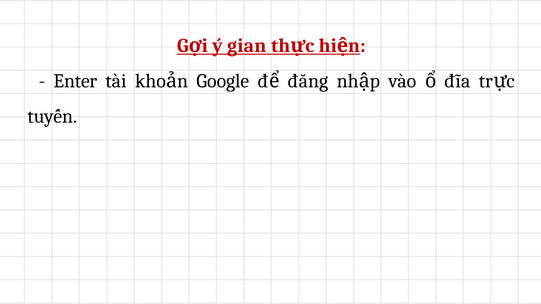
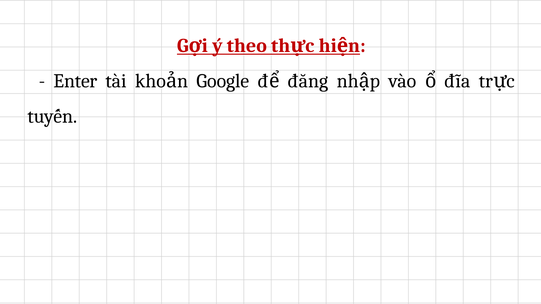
gian: gian -> theo (247, 46)
